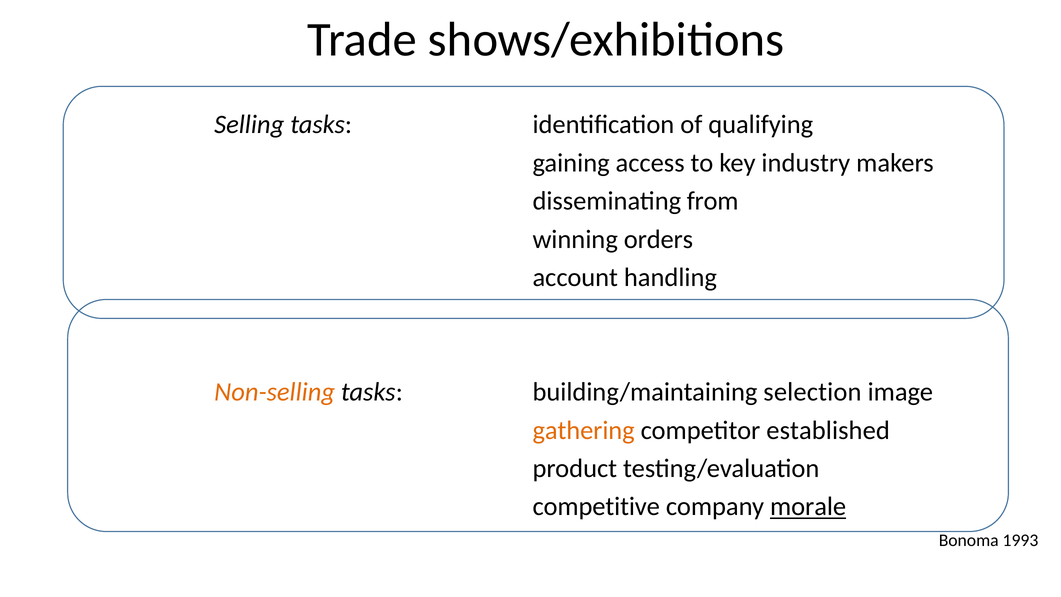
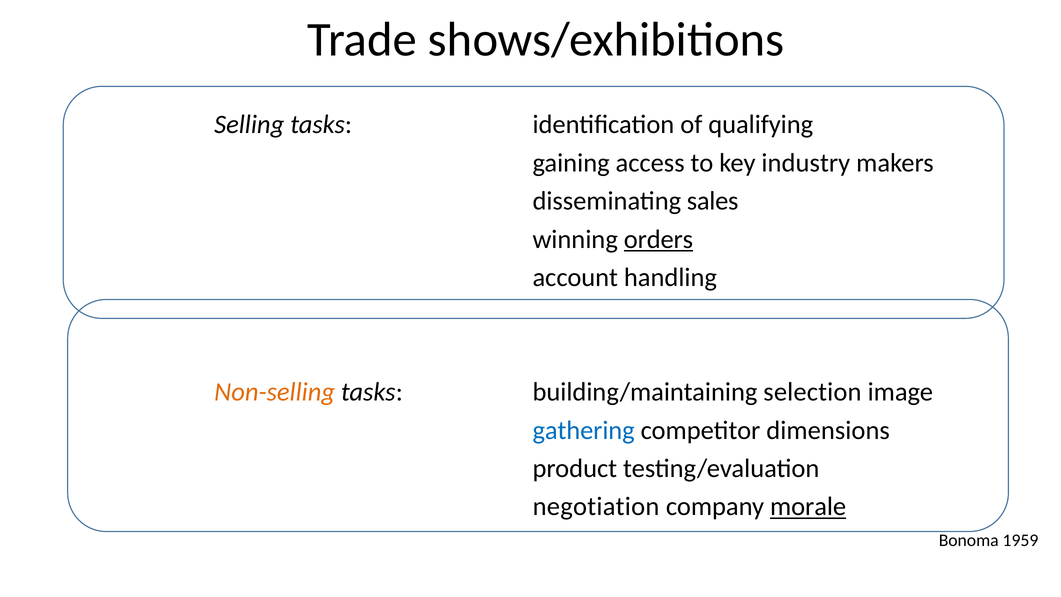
from: from -> sales (713, 201)
orders underline: none -> present (658, 239)
gathering colour: orange -> blue (584, 430)
established: established -> dimensions (828, 430)
competitive: competitive -> negotiation (596, 507)
1993: 1993 -> 1959 (1020, 540)
